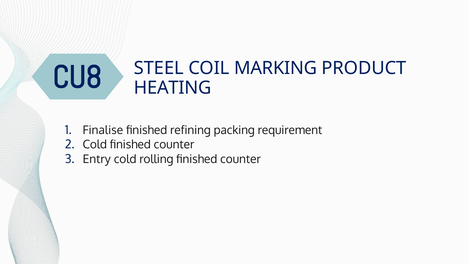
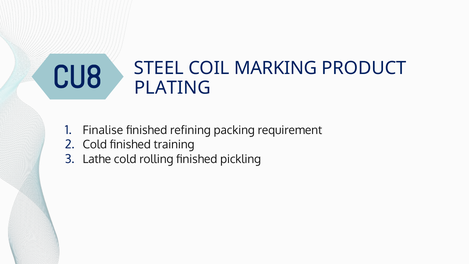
HEATING: HEATING -> PLATING (173, 88)
counter: counter -> training (174, 145)
Entry: Entry -> Lathe (97, 159)
rolling finished counter: counter -> pickling (241, 159)
